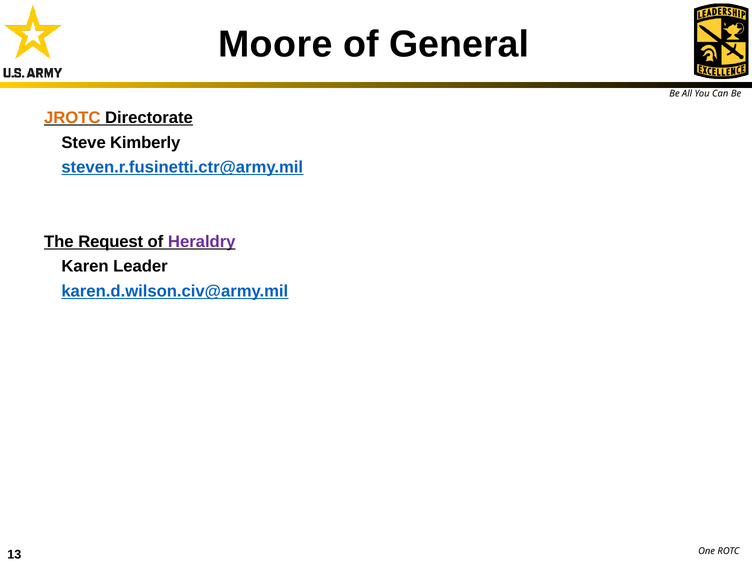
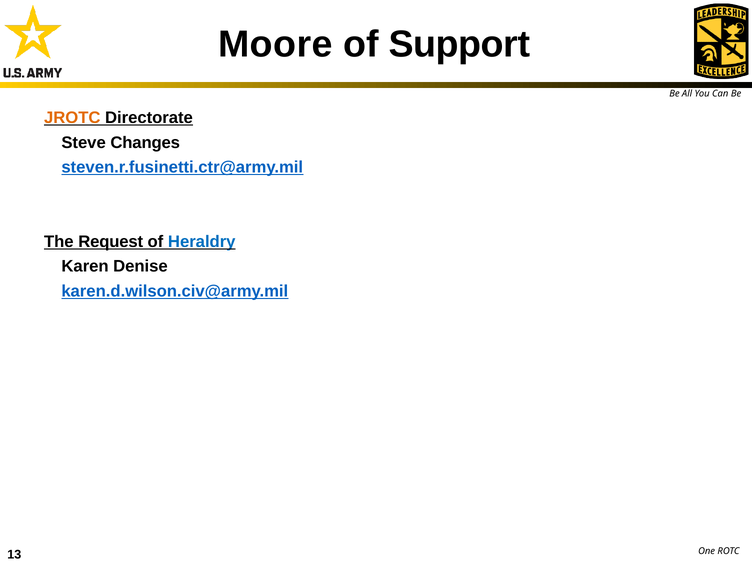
General: General -> Support (459, 44)
Kimberly: Kimberly -> Changes (145, 142)
Heraldry colour: purple -> blue (202, 241)
Leader: Leader -> Denise (140, 266)
